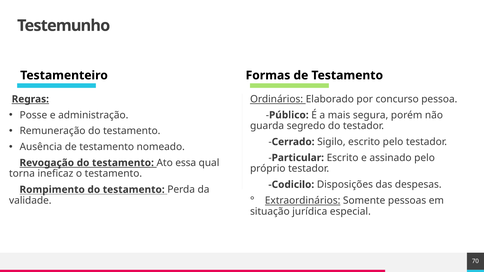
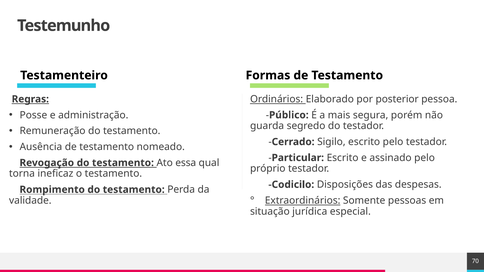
concurso: concurso -> posterior (397, 99)
